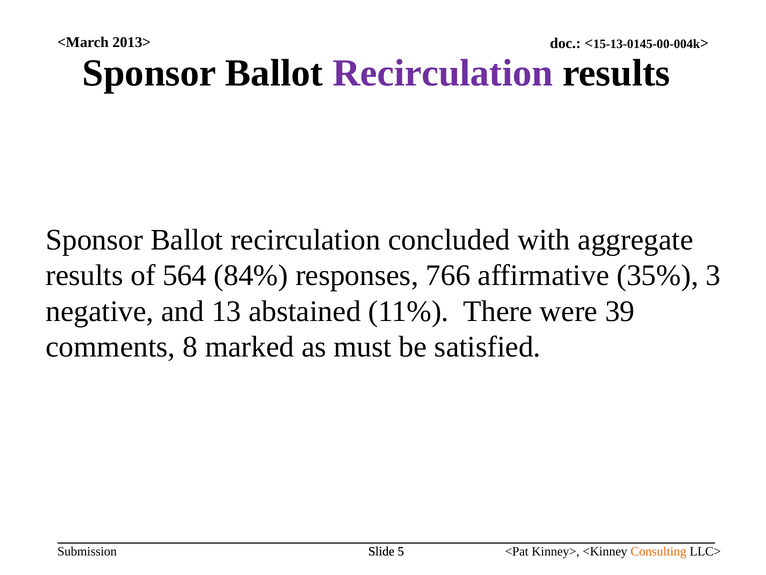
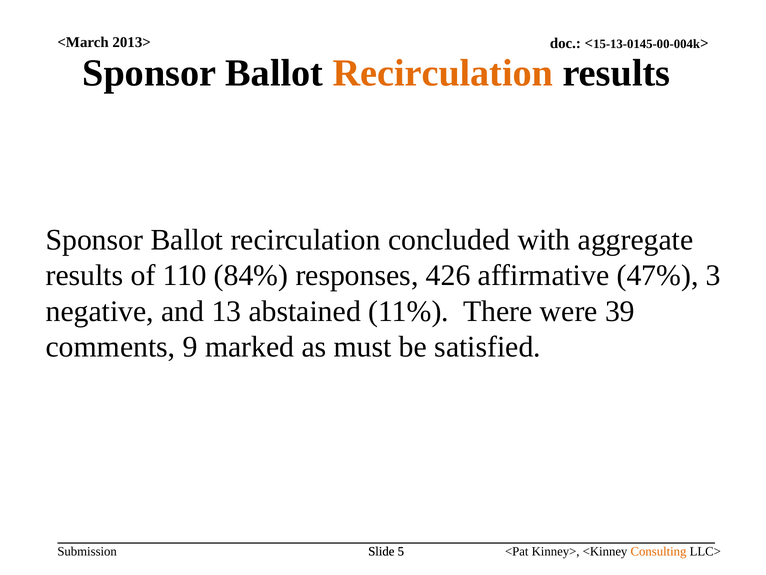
Recirculation colour: purple -> orange (443, 73)
564: 564 -> 110 (185, 275)
766: 766 -> 426 (448, 275)
35%: 35% -> 47% (658, 275)
8: 8 -> 9 (190, 347)
